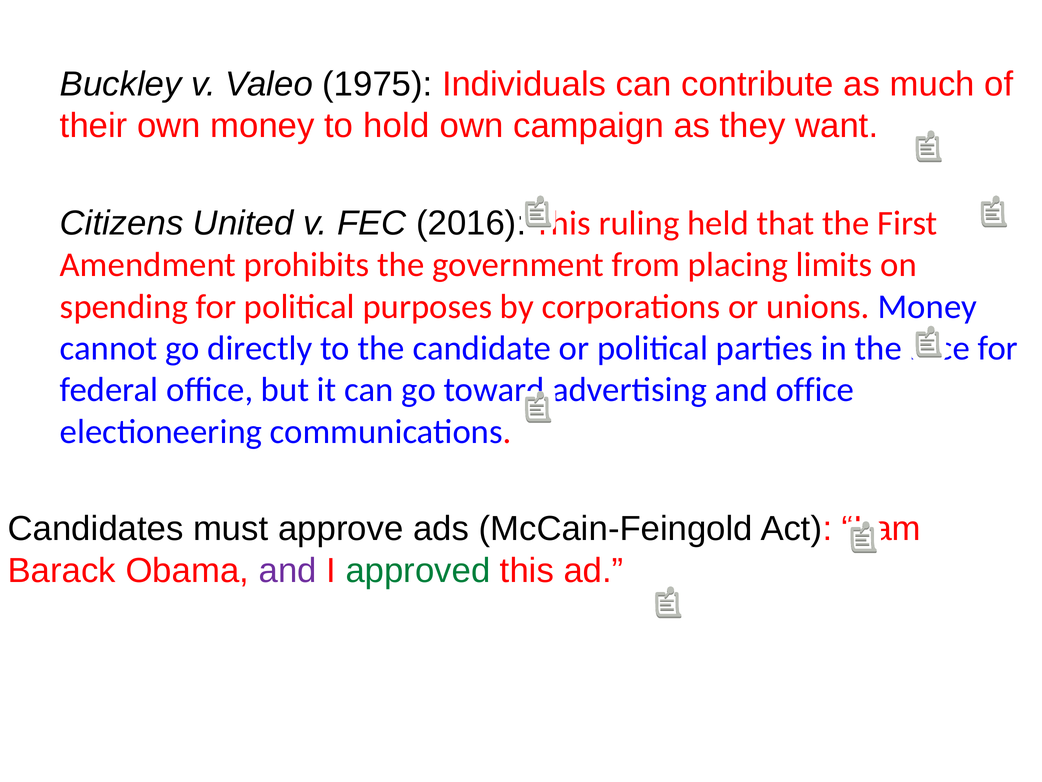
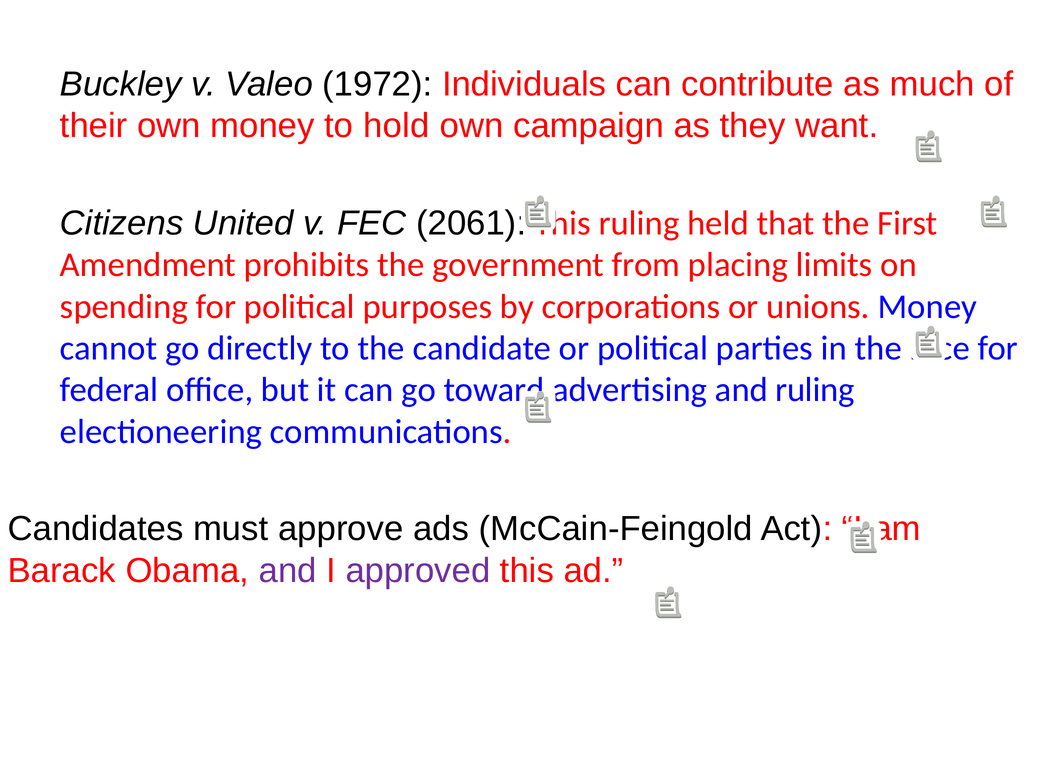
1975: 1975 -> 1972 (377, 84)
2016: 2016 -> 2061 (471, 223)
and office: office -> ruling (815, 390)
approved colour: green -> purple (418, 570)
